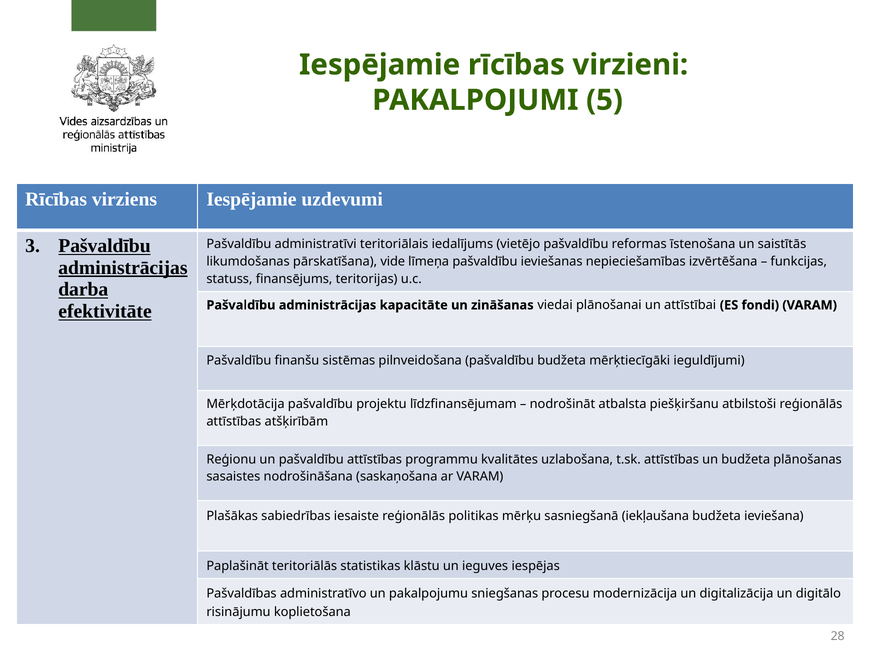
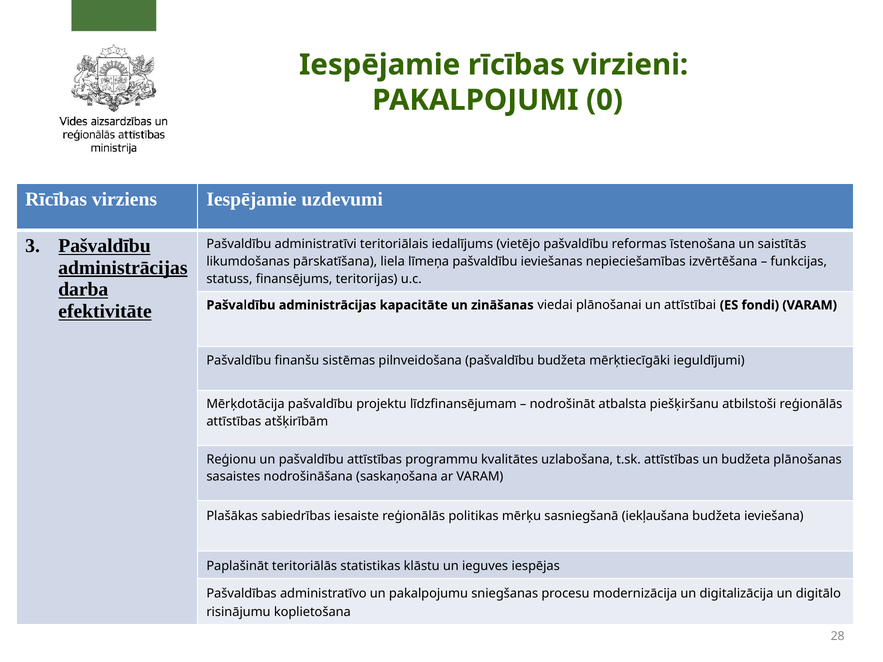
5: 5 -> 0 (604, 100)
vide: vide -> liela (393, 262)
